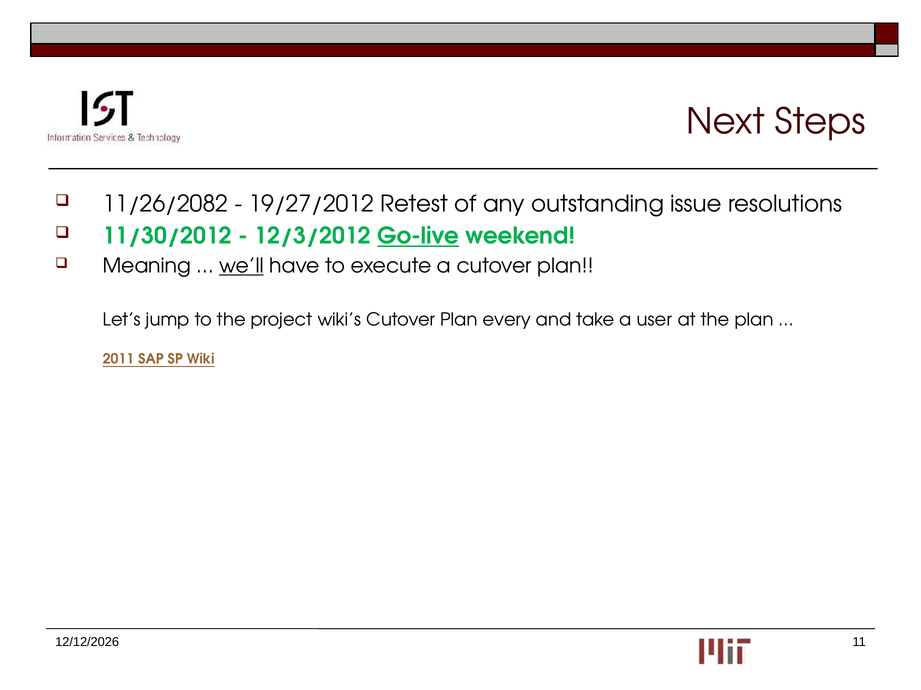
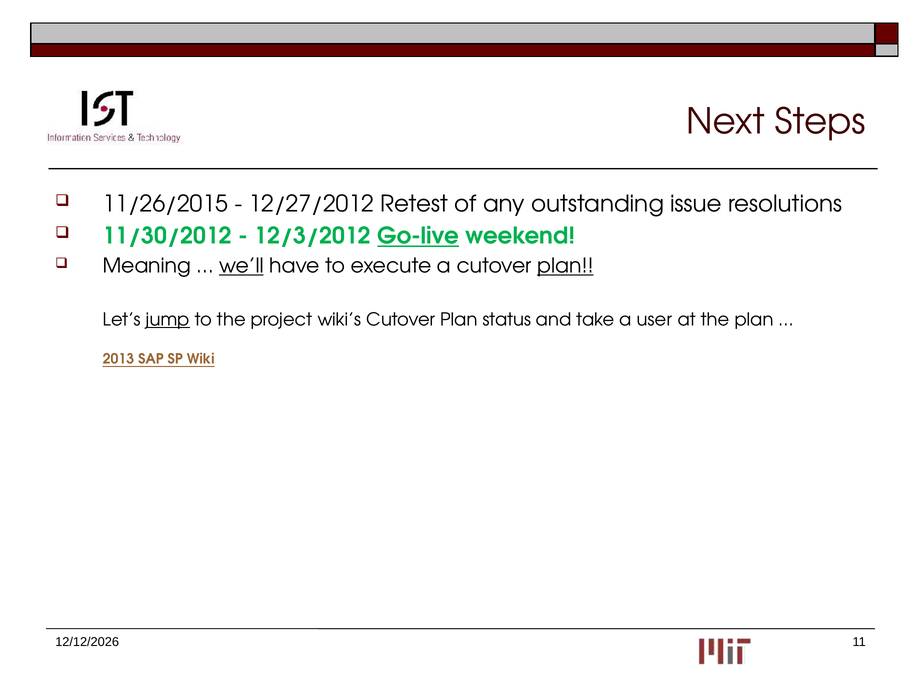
11/26/2082: 11/26/2082 -> 11/26/2015 (165, 204)
19/27/2012: 19/27/2012 -> 12/27/2012 (311, 204)
plan underline: none -> present (565, 266)
jump underline: none -> present (168, 320)
every: every -> status (507, 320)
2011: 2011 -> 2013 (118, 360)
